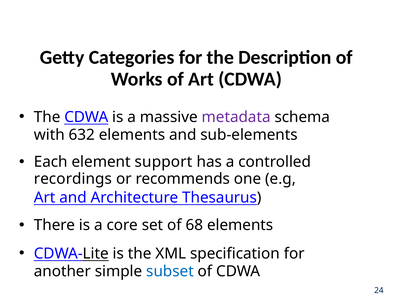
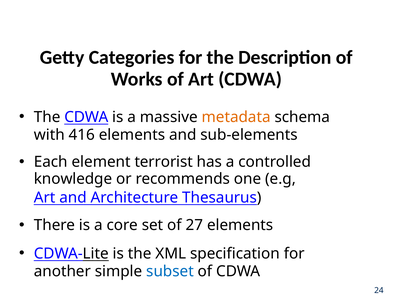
metadata colour: purple -> orange (236, 117)
632: 632 -> 416 (82, 135)
support: support -> terrorist (164, 162)
recordings: recordings -> knowledge (73, 179)
68: 68 -> 27 (194, 225)
